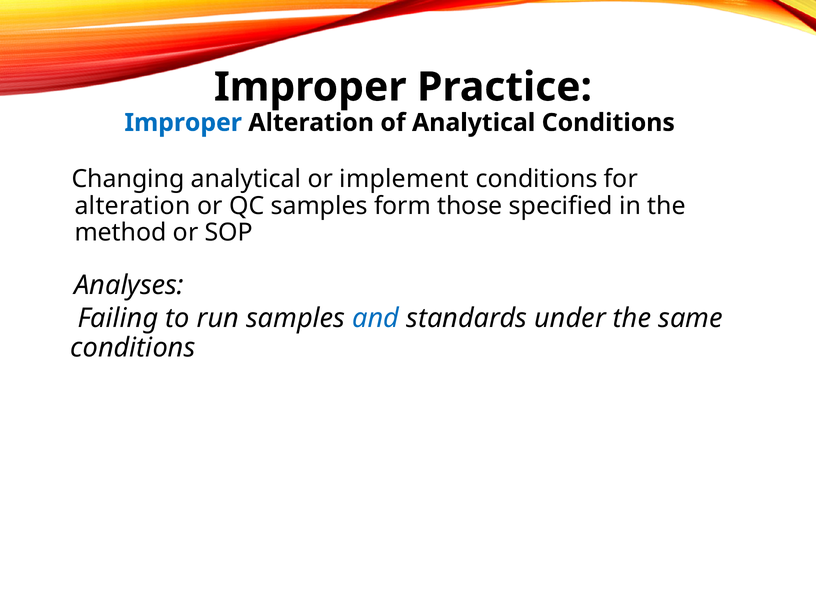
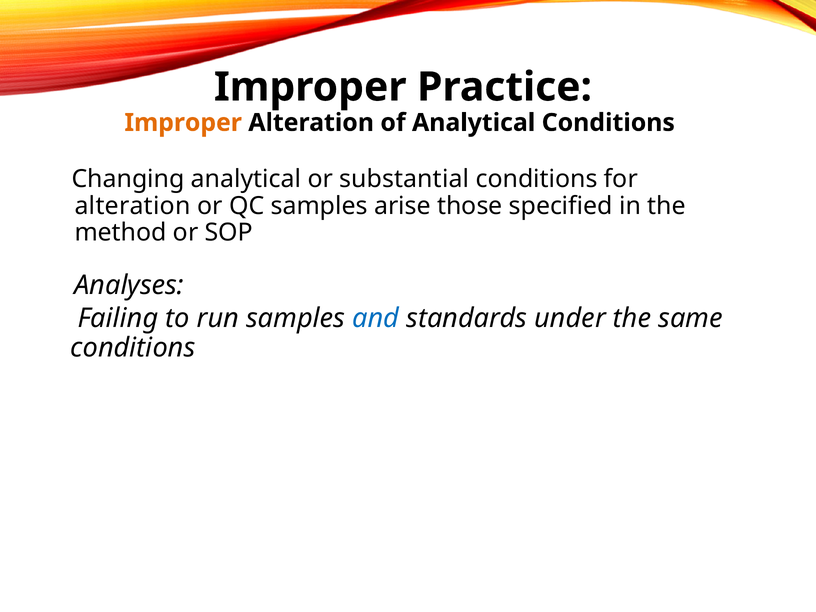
Improper colour: blue -> orange (183, 123)
implement: implement -> substantial (404, 179)
form: form -> arise (402, 206)
